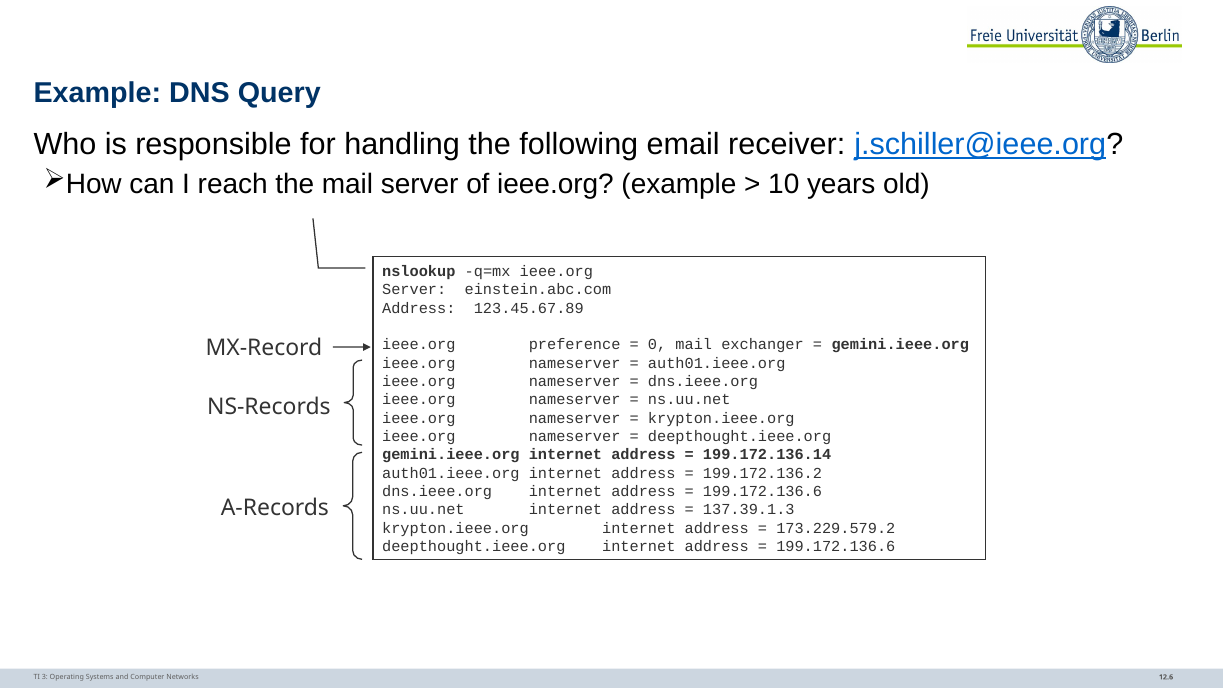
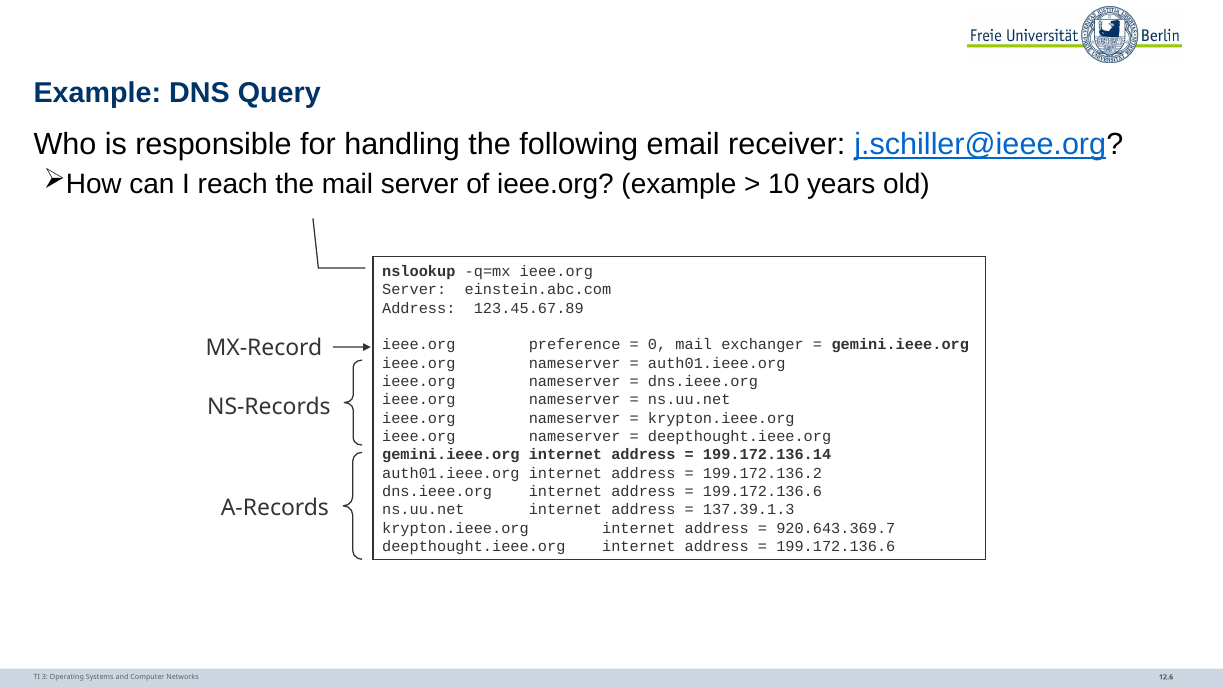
173.229.579.2: 173.229.579.2 -> 920.643.369.7 (836, 528)
